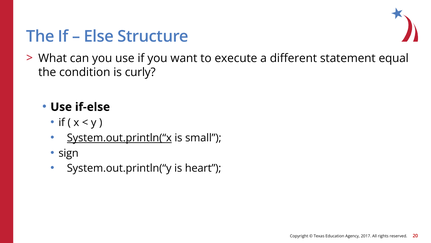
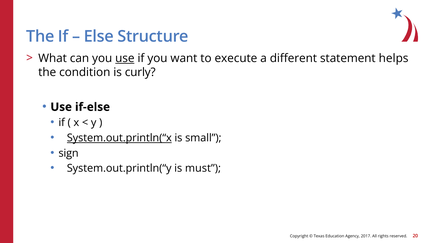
use underline: none -> present (125, 58)
equal: equal -> helps (394, 58)
heart: heart -> must (203, 168)
